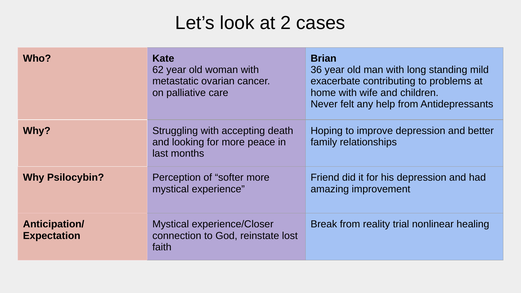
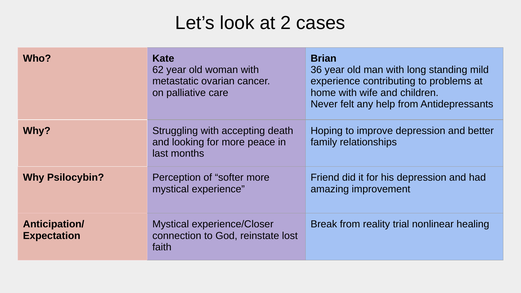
exacerbate: exacerbate -> experience (335, 81)
